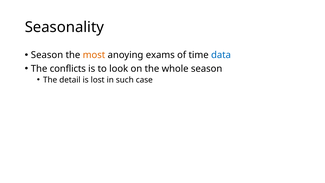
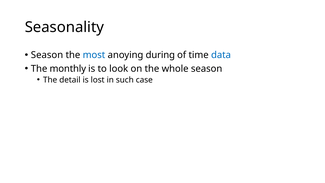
most colour: orange -> blue (94, 55)
exams: exams -> during (160, 55)
conflicts: conflicts -> monthly (68, 69)
